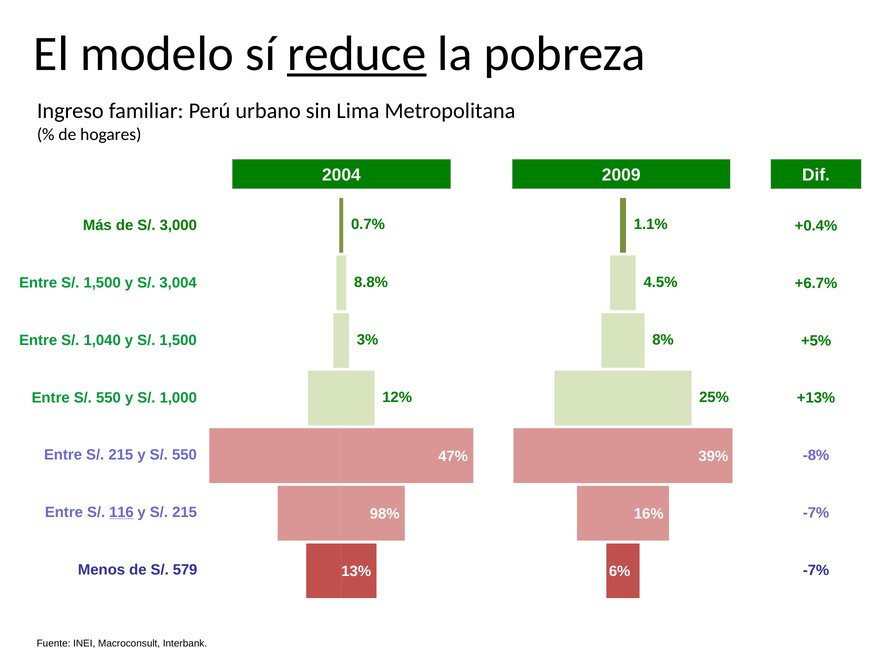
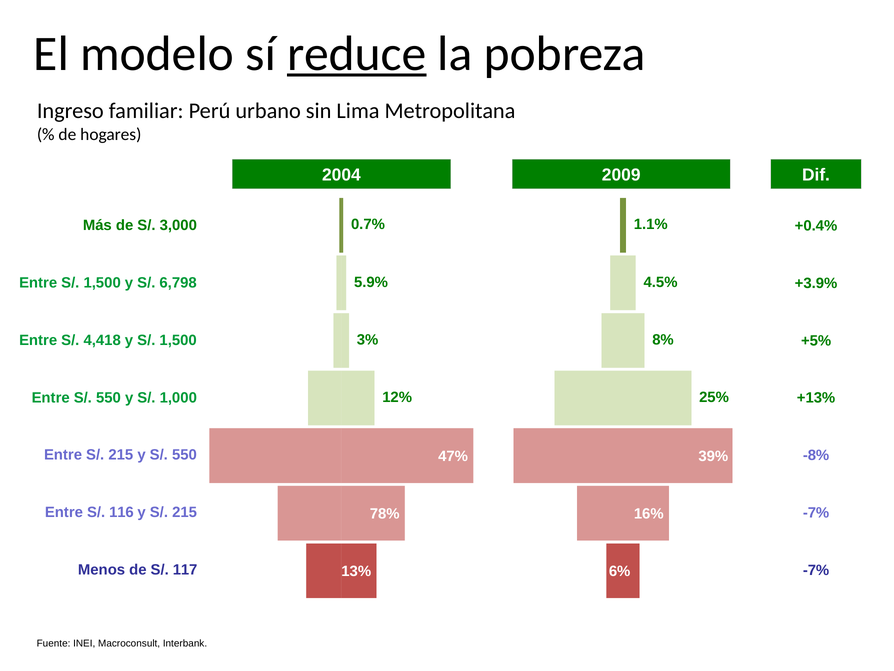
8.8%: 8.8% -> 5.9% (371, 282)
3,004: 3,004 -> 6,798 (178, 283)
+6.7%: +6.7% -> +3.9% (816, 283)
1,040: 1,040 -> 4,418 (102, 340)
116 underline: present -> none (121, 512)
98%: 98% -> 78% (385, 514)
579: 579 -> 117 (185, 569)
